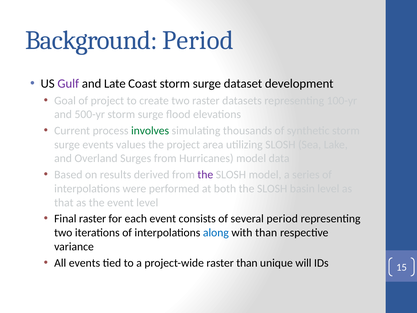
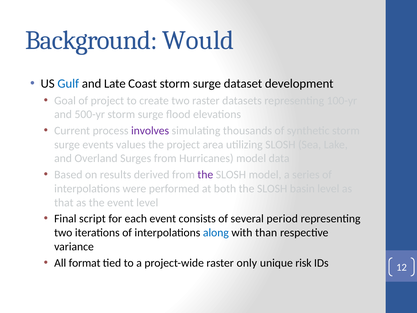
Background Period: Period -> Would (198, 40)
Gulf colour: purple -> blue (68, 84)
involves colour: green -> purple (150, 131)
Final raster: raster -> script (92, 219)
All events: events -> format (85, 263)
raster than: than -> only (247, 263)
will: will -> risk (303, 263)
15: 15 -> 12 (402, 267)
